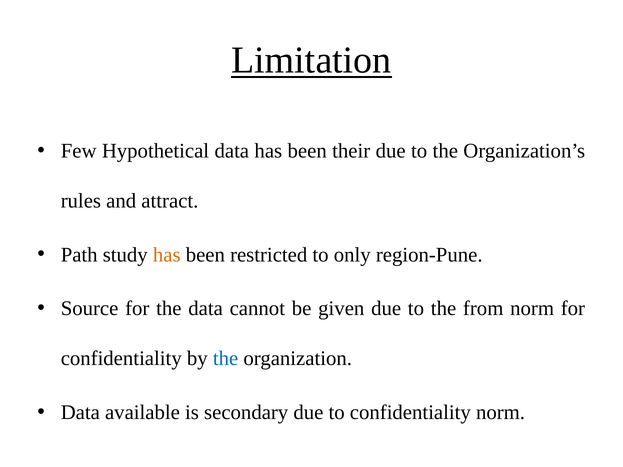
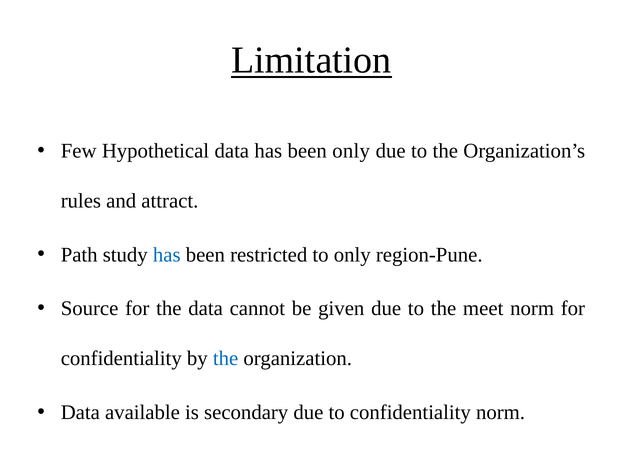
been their: their -> only (351, 151)
has colour: orange -> blue (167, 255)
from: from -> meet (483, 309)
